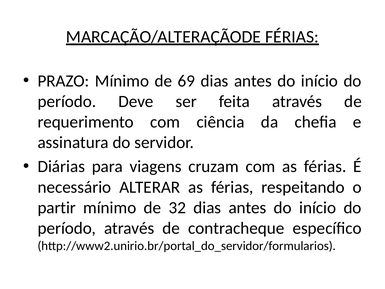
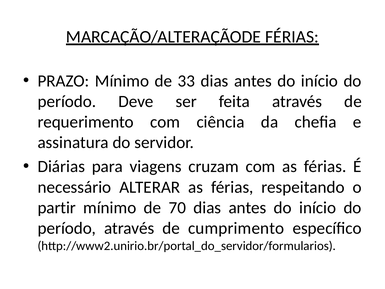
69: 69 -> 33 (186, 81)
32: 32 -> 70 (177, 208)
contracheque: contracheque -> cumprimento (236, 228)
